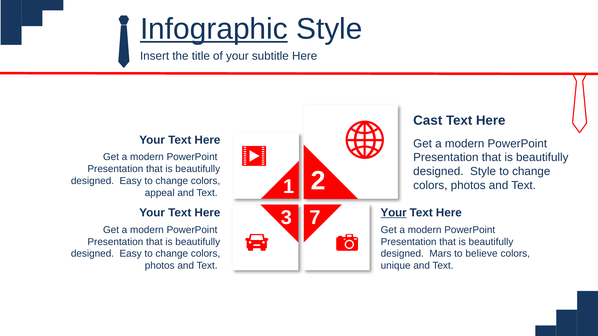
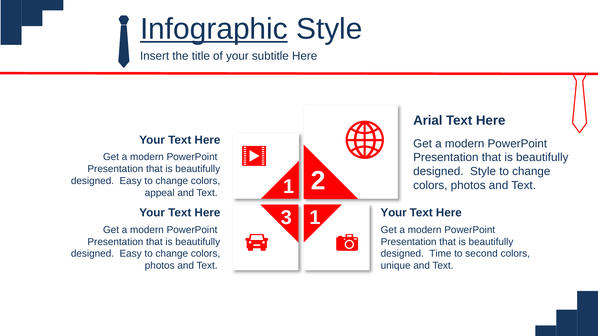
Cast: Cast -> Arial (428, 120)
Your underline: present -> none (394, 213)
3 7: 7 -> 1 (315, 218)
Mars: Mars -> Time (440, 254)
believe: believe -> second (482, 254)
